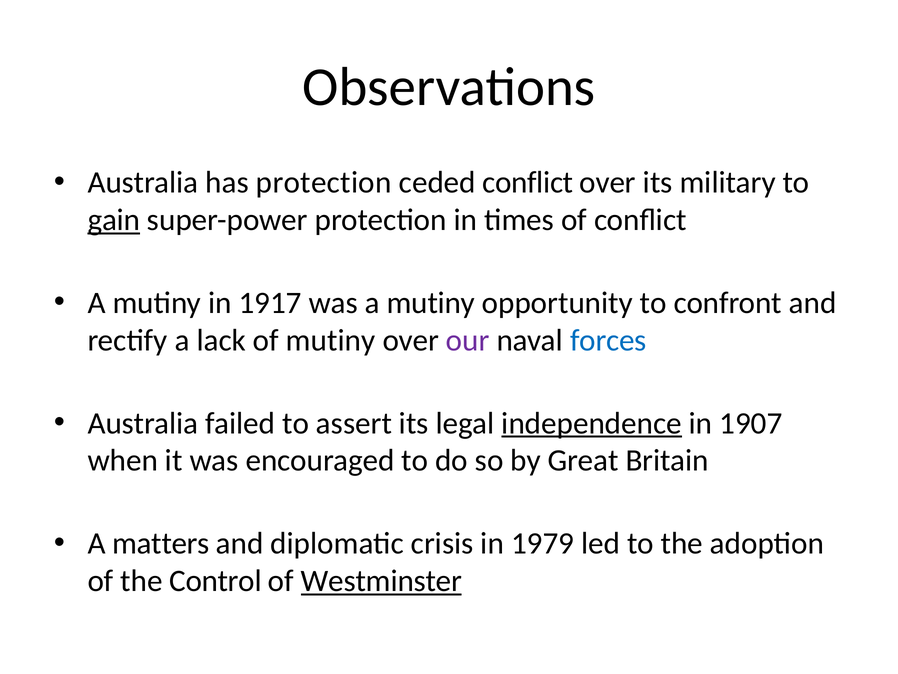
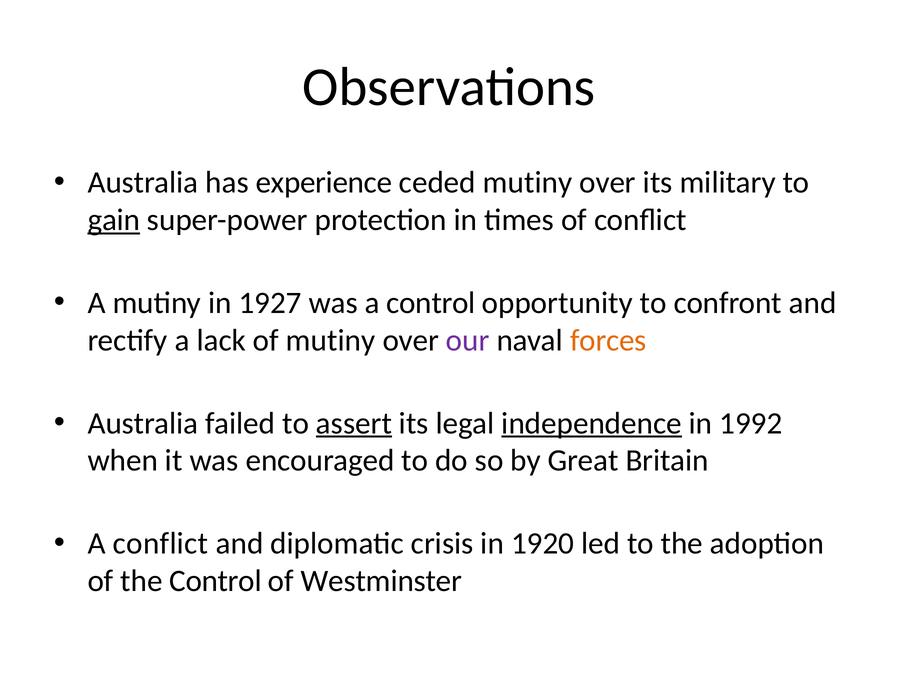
has protection: protection -> experience (324, 183)
ceded conflict: conflict -> mutiny (528, 183)
1917: 1917 -> 1927 (270, 303)
was a mutiny: mutiny -> control (431, 303)
forces colour: blue -> orange (608, 340)
assert underline: none -> present (354, 423)
1907: 1907 -> 1992 (751, 423)
A matters: matters -> conflict (161, 543)
1979: 1979 -> 1920 (543, 543)
Westminster underline: present -> none (381, 581)
